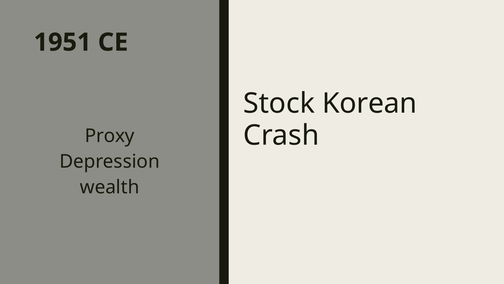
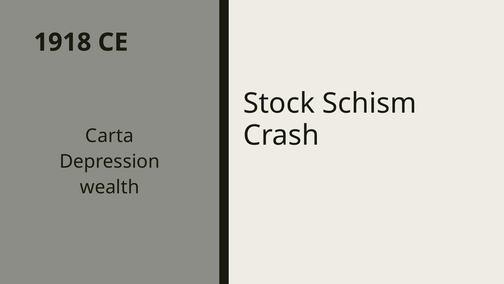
1951: 1951 -> 1918 (63, 42)
Korean: Korean -> Schism (370, 103)
Proxy: Proxy -> Carta (110, 136)
